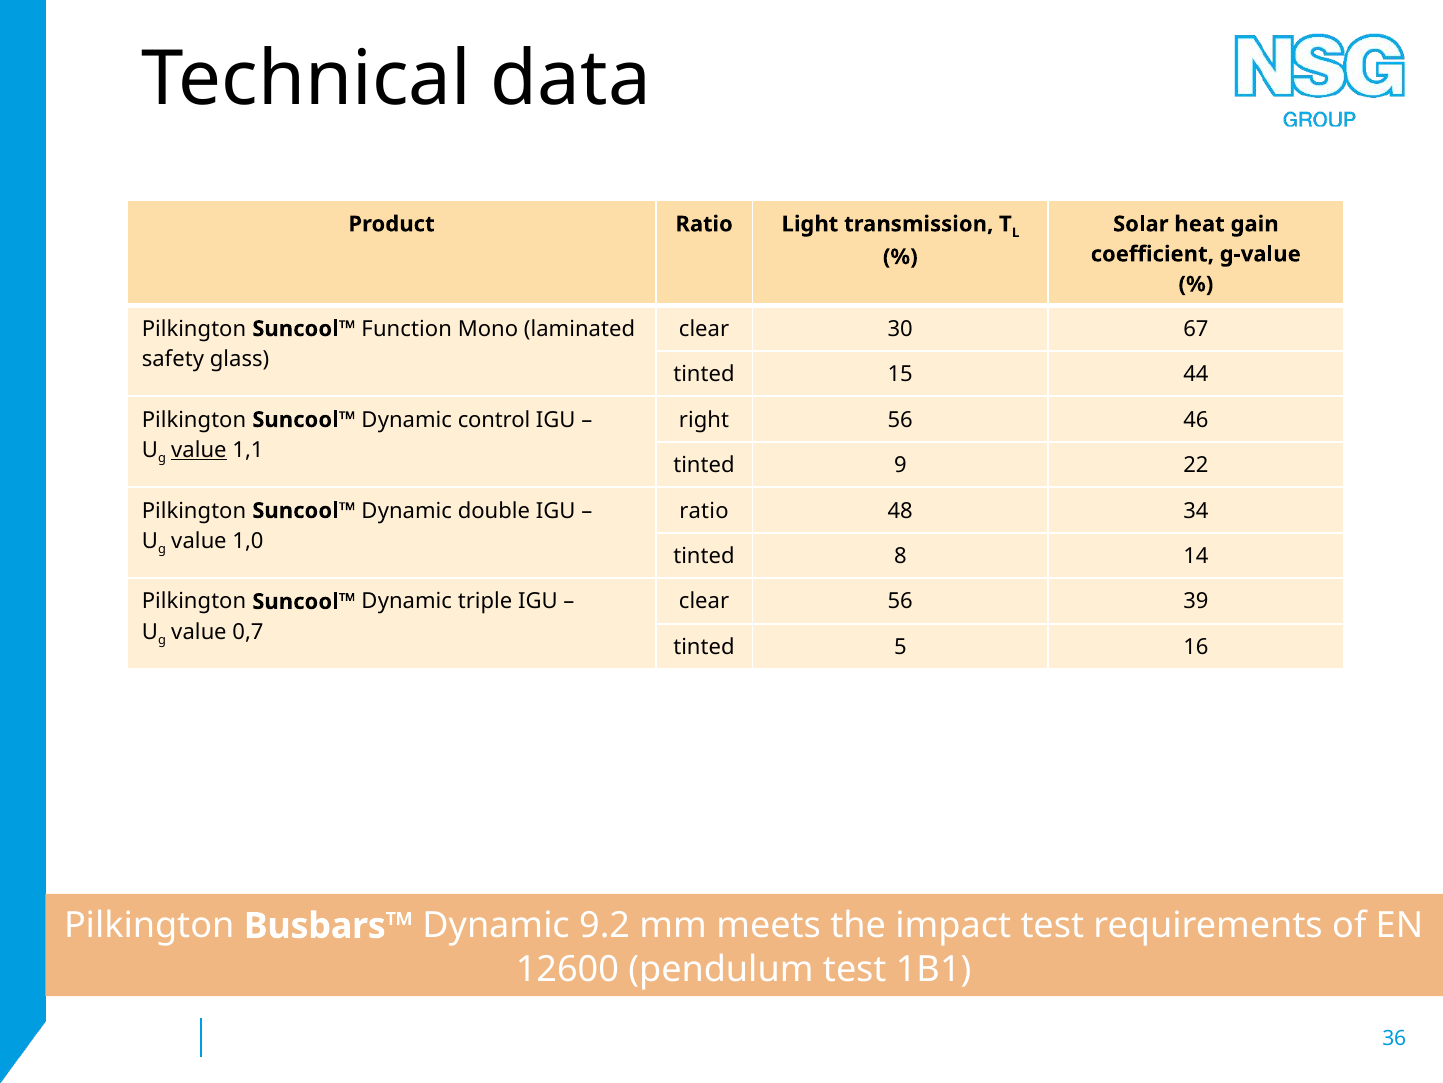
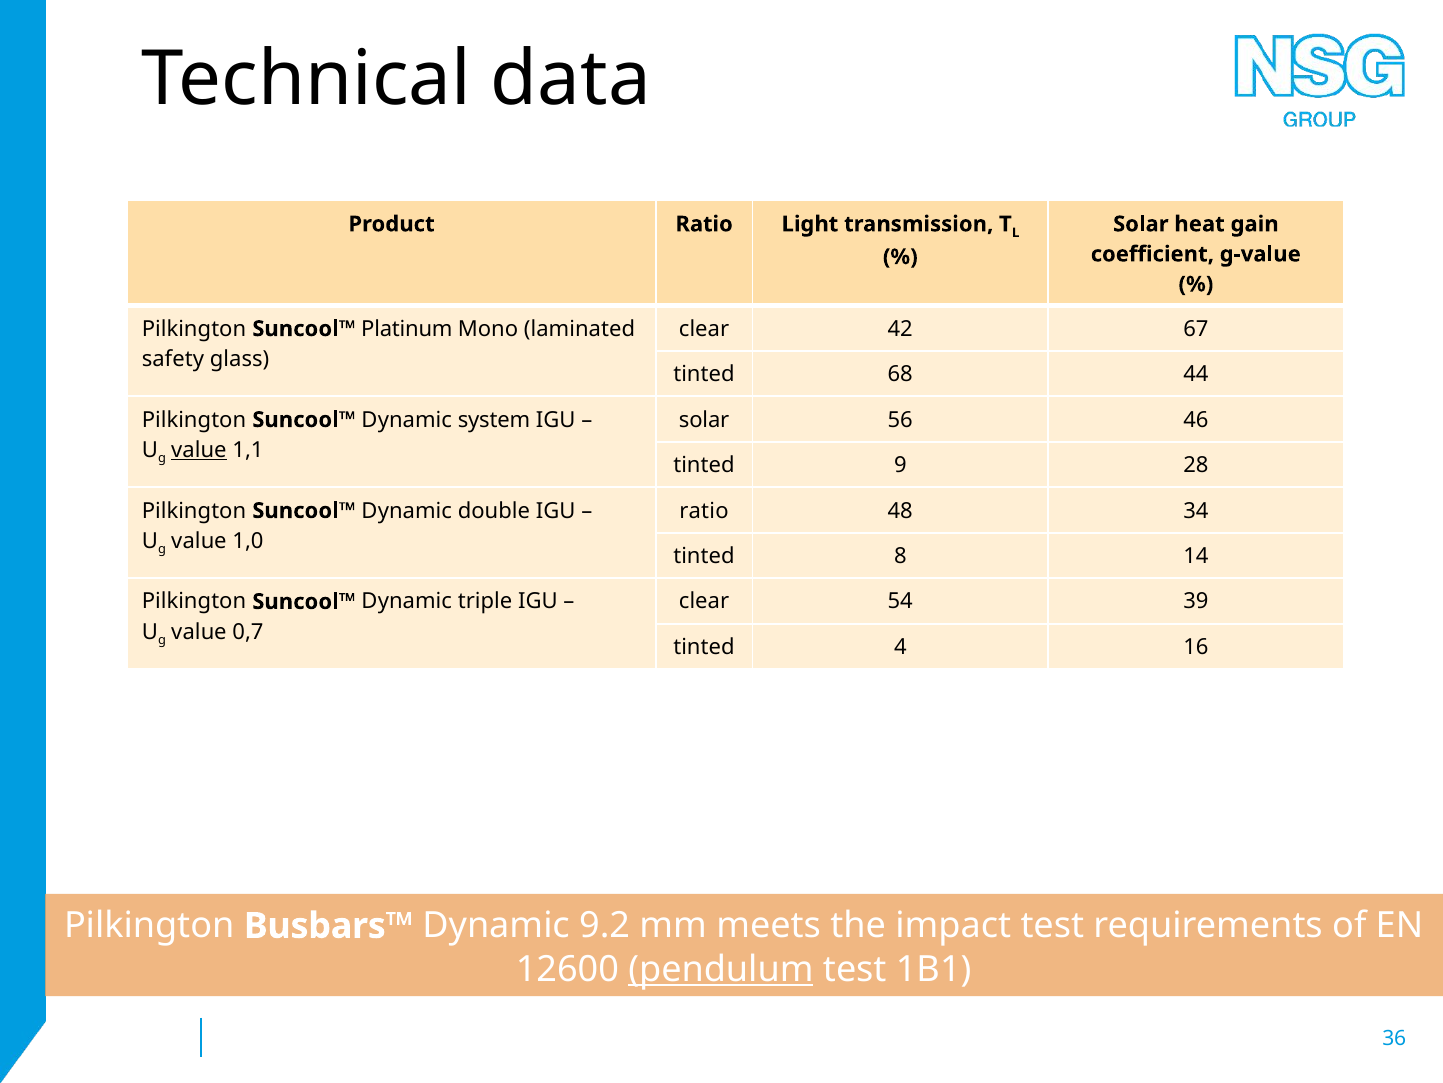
Function: Function -> Platinum (407, 329)
30: 30 -> 42 (900, 329)
15: 15 -> 68 (900, 374)
control: control -> system (494, 419)
right: right -> solar (704, 419)
22: 22 -> 28 (1196, 465)
clear 56: 56 -> 54 (900, 601)
5: 5 -> 4 (900, 647)
pendulum underline: none -> present (721, 969)
